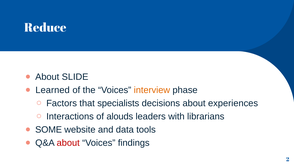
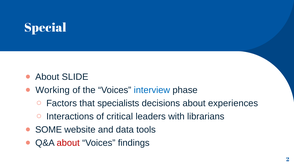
Reduce: Reduce -> Special (45, 28)
Learned: Learned -> Working (53, 90)
interview colour: orange -> blue (152, 90)
alouds: alouds -> critical (120, 117)
